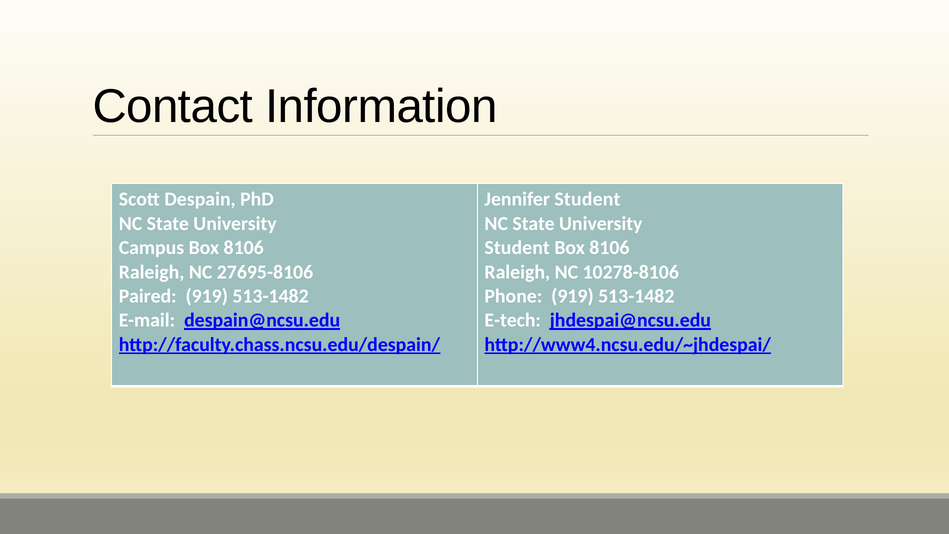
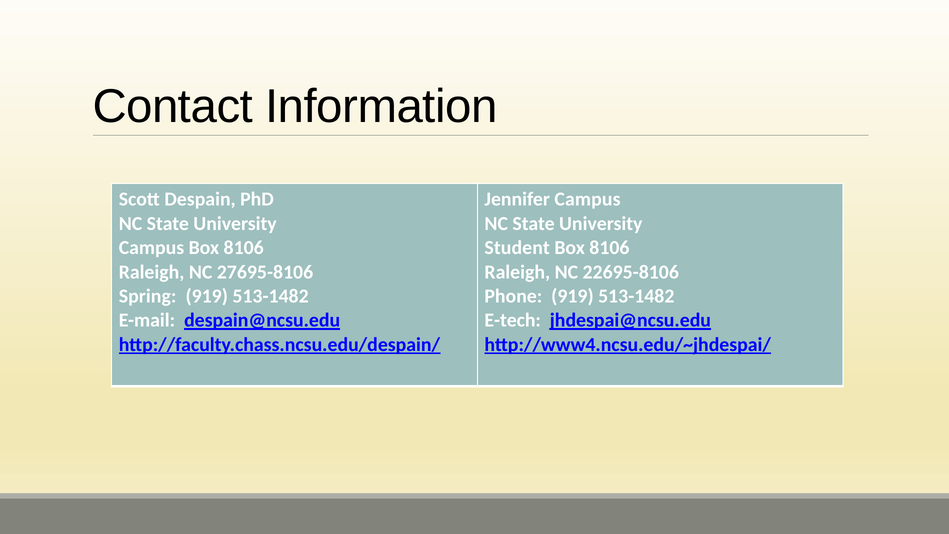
Jennifer Student: Student -> Campus (587, 199)
10278-8106: 10278-8106 -> 22695-8106 (631, 272)
Paired: Paired -> Spring (148, 296)
